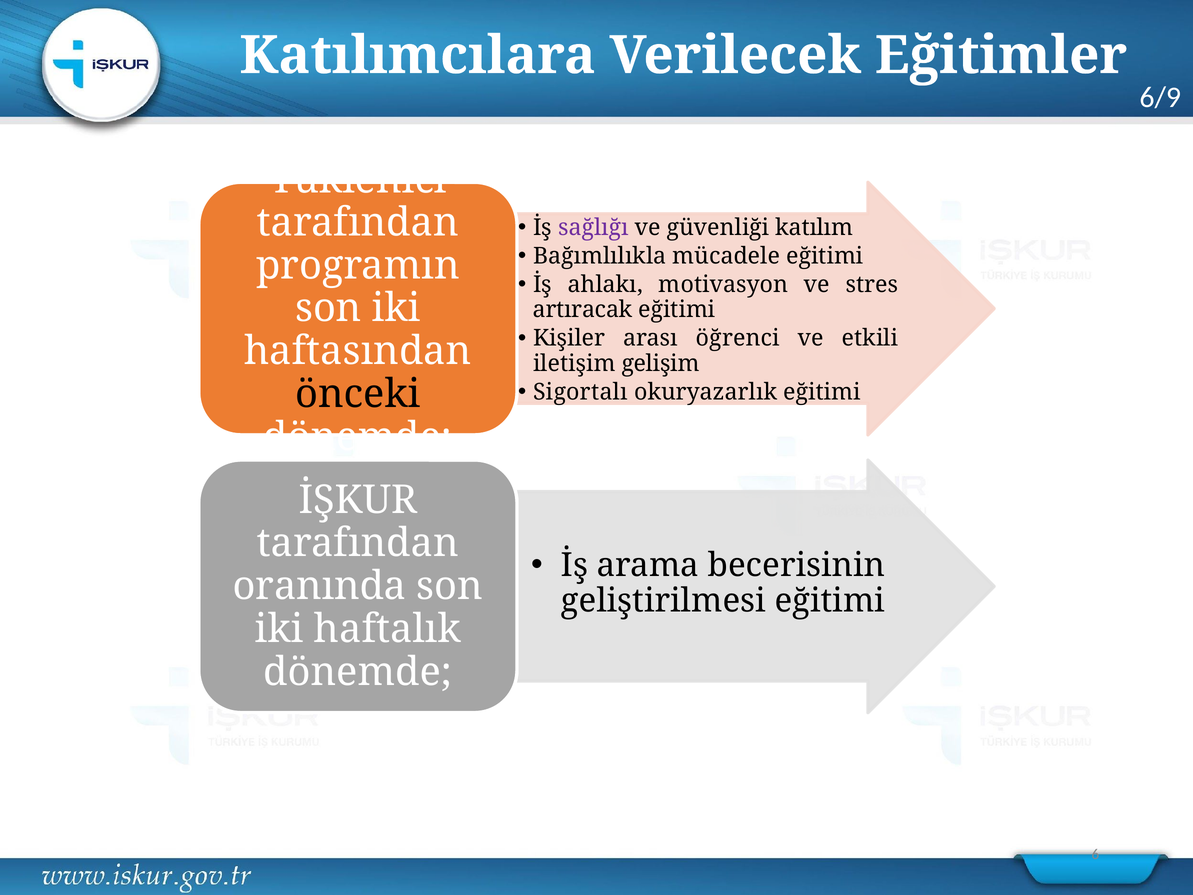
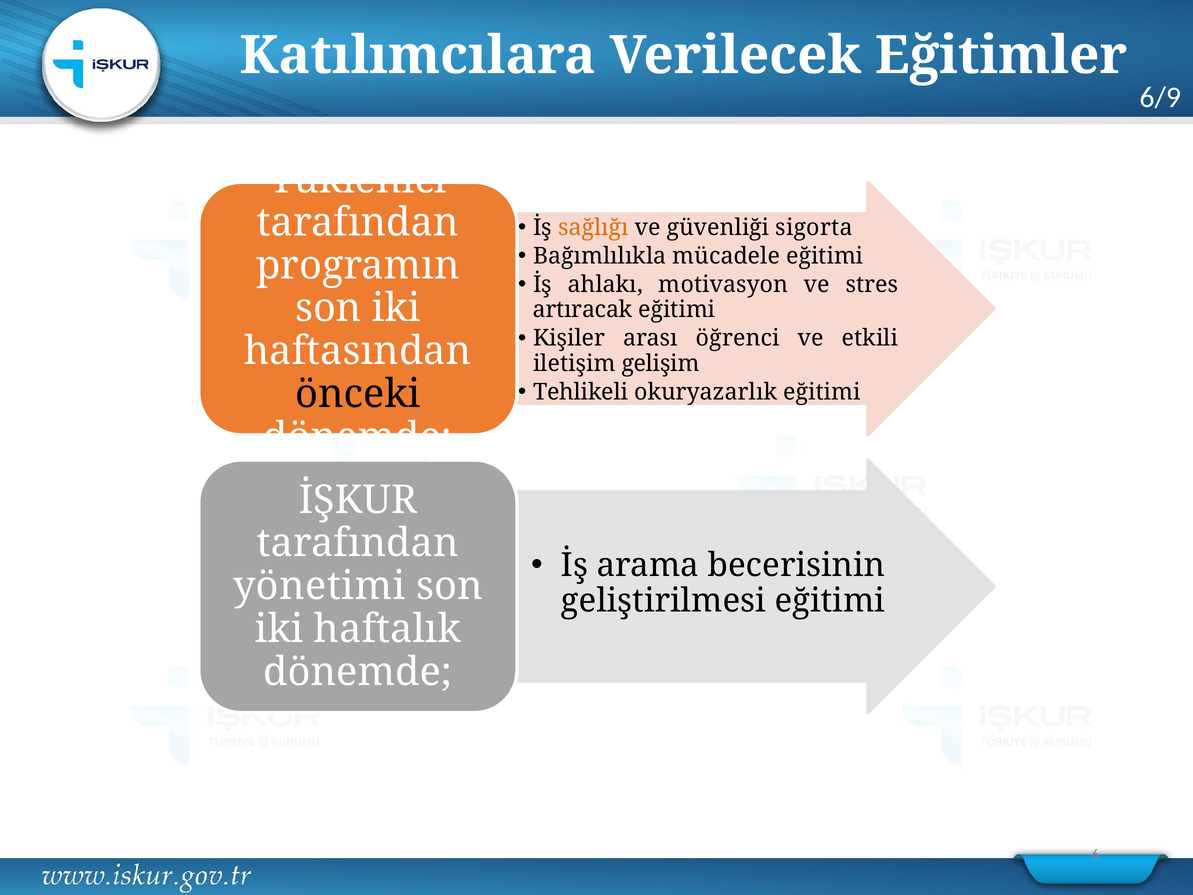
sağlığı colour: purple -> orange (593, 227)
katılım: katılım -> sigorta (814, 227)
Sigortalı: Sigortalı -> Tehlikeli (581, 392)
oranında: oranında -> yönetimi (319, 586)
